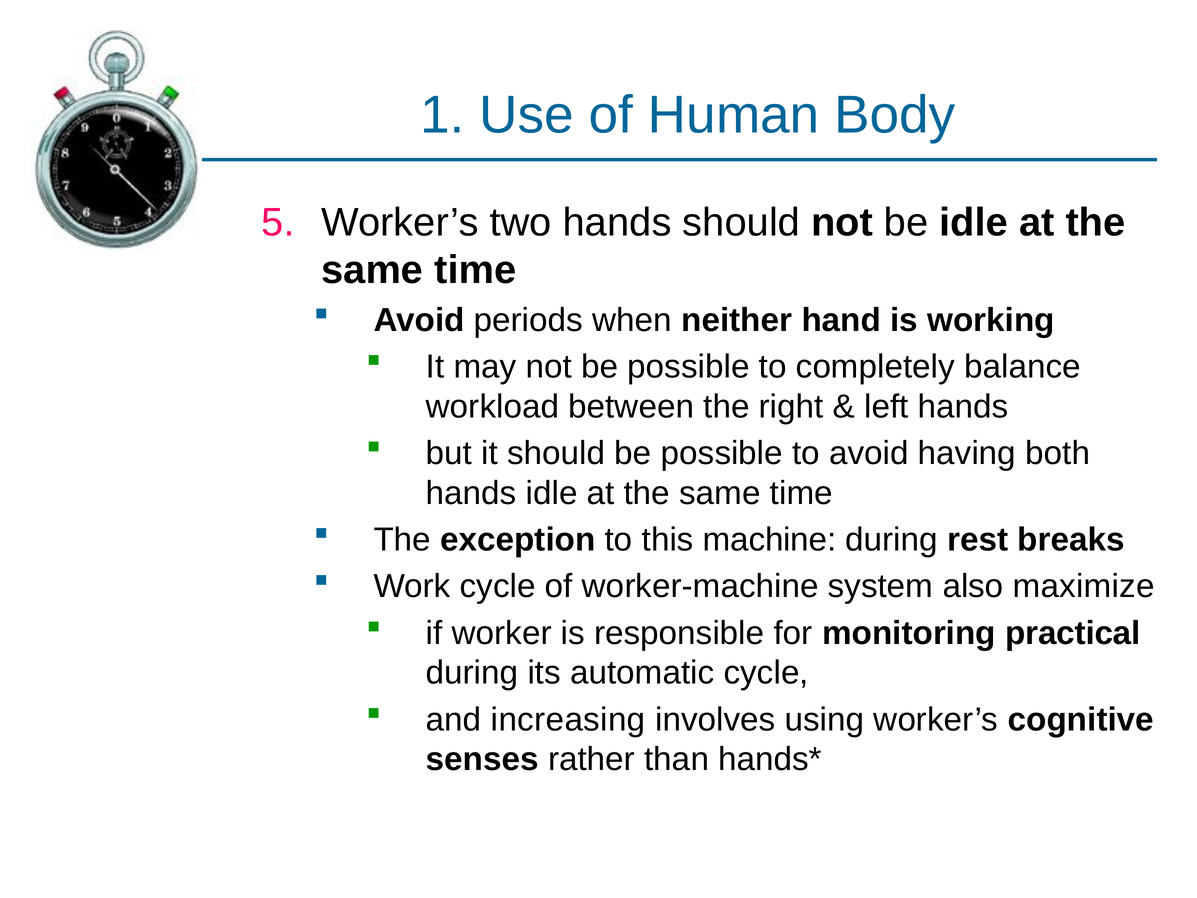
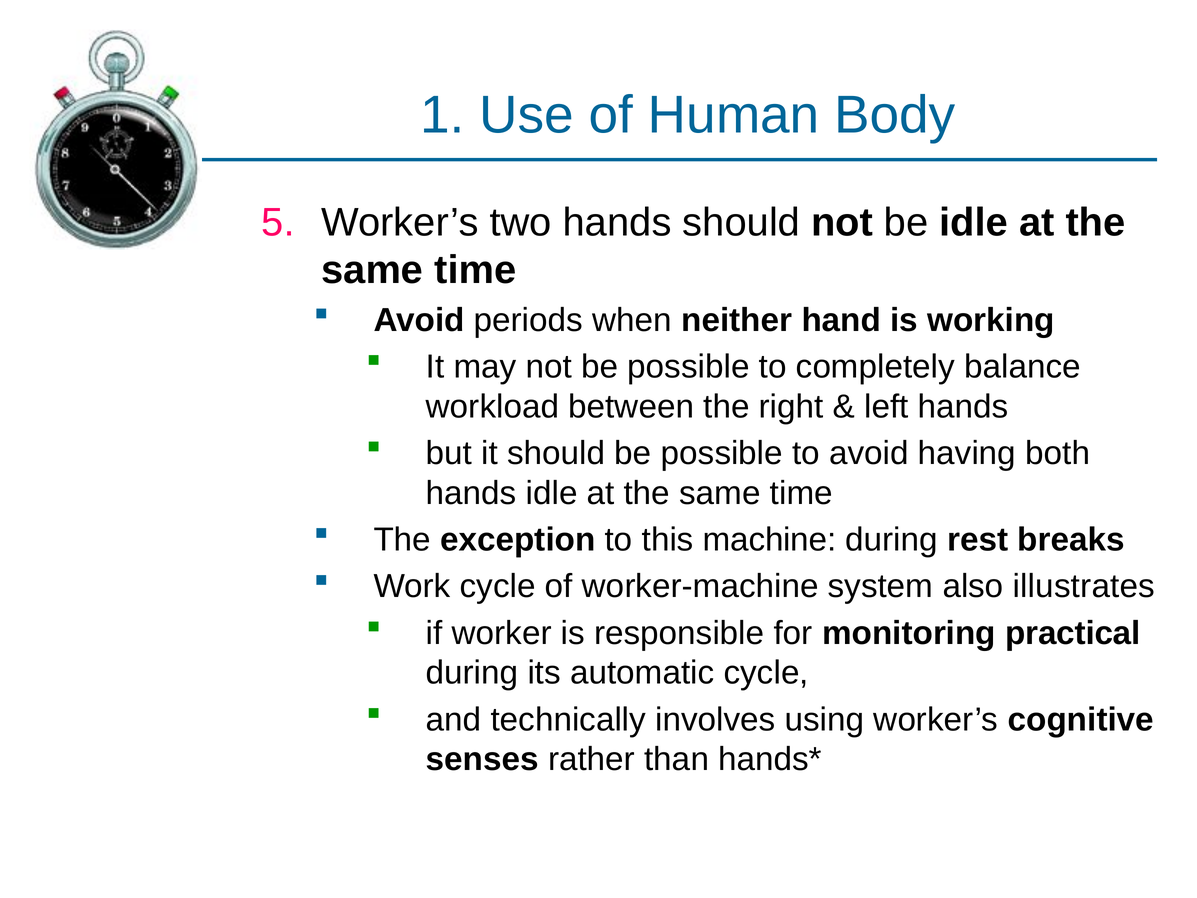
maximize: maximize -> illustrates (1084, 586)
increasing: increasing -> technically (568, 719)
